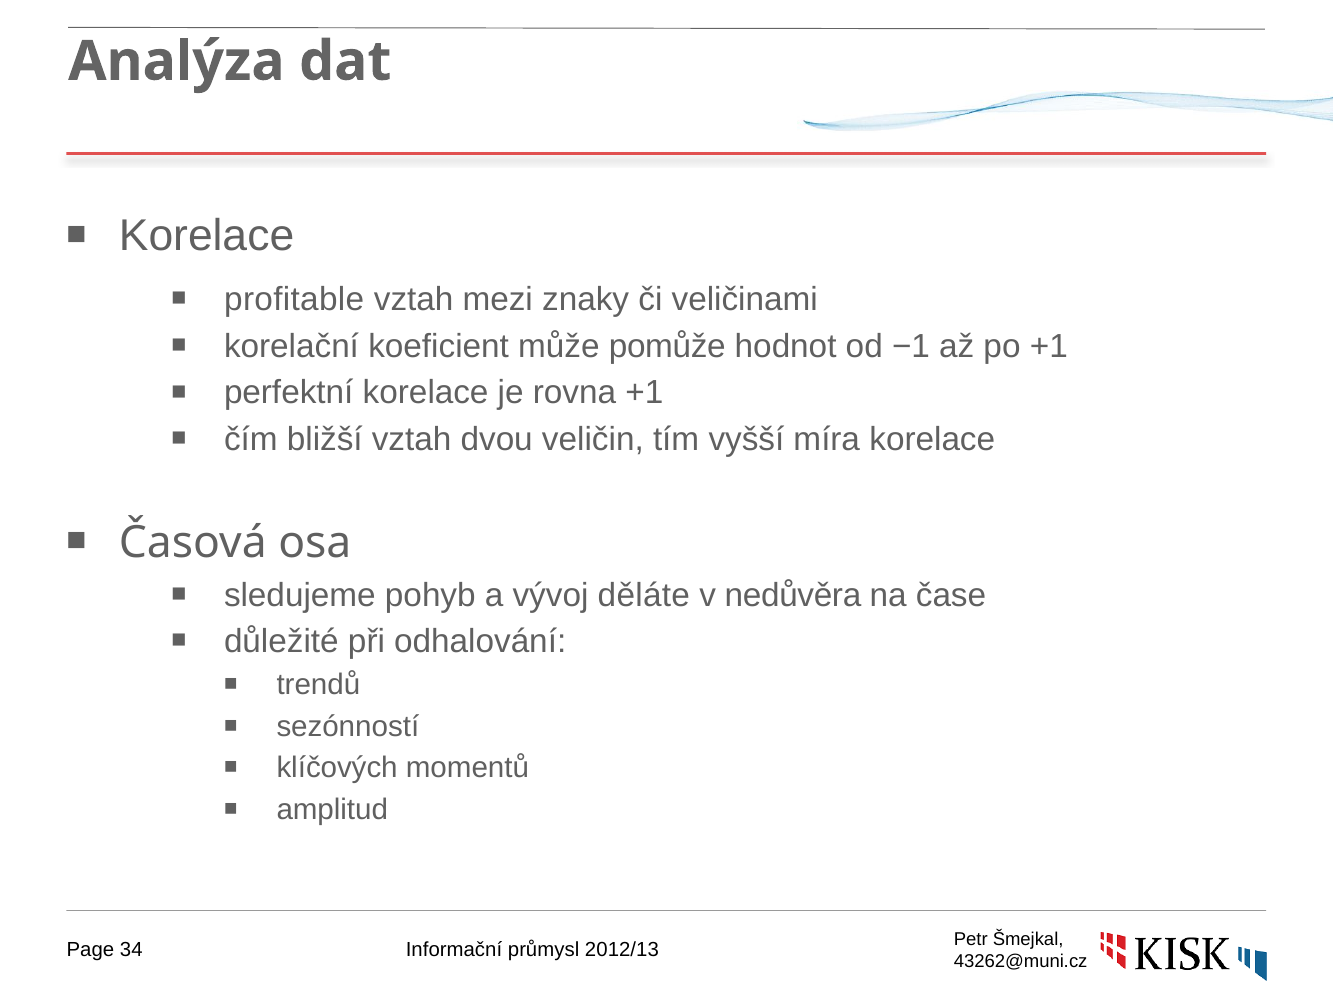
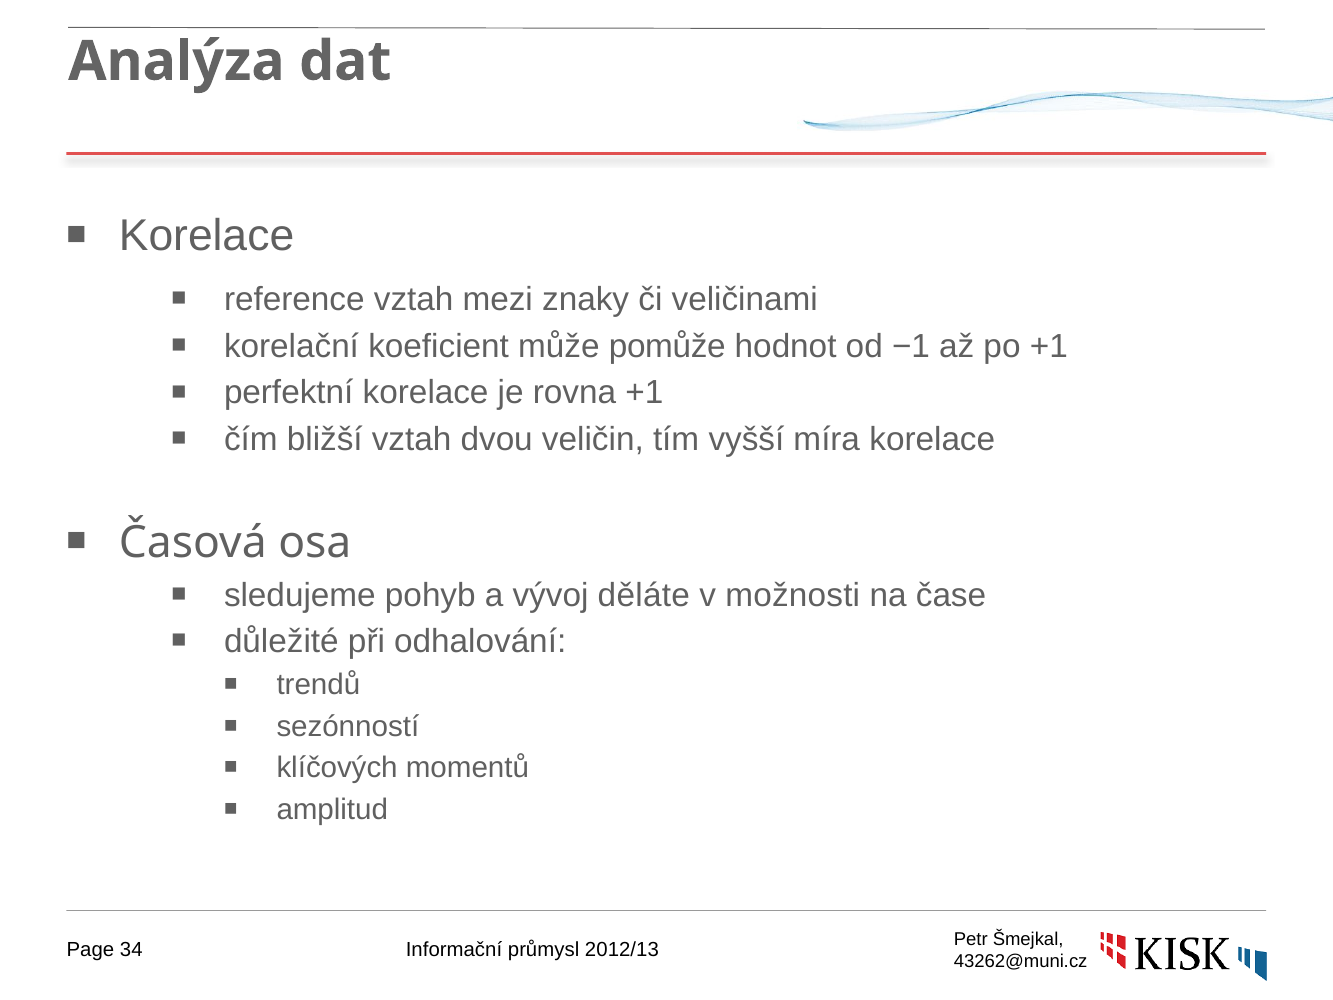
profitable: profitable -> reference (294, 299)
nedůvěra: nedůvěra -> možnosti (793, 595)
